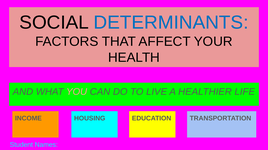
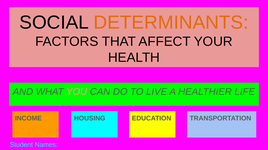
DETERMINANTS colour: blue -> orange (171, 23)
